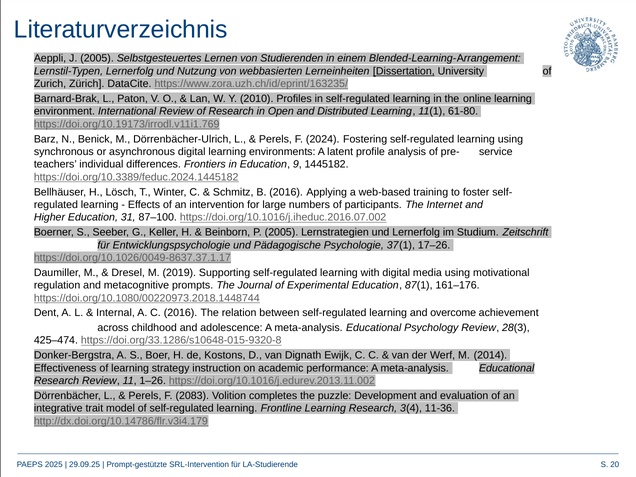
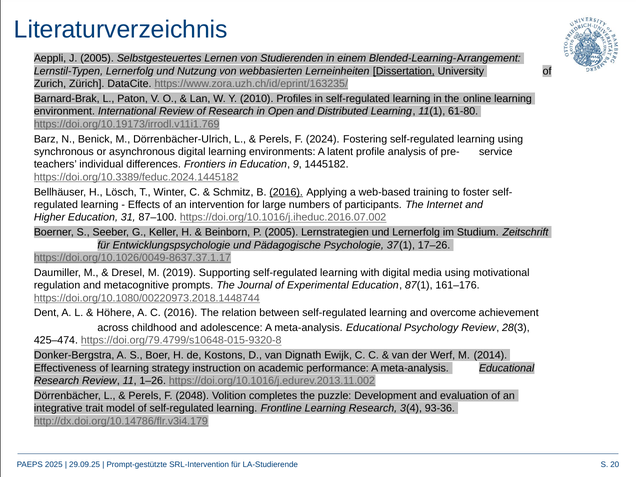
2016 underline: none -> present (286, 192)
Internal: Internal -> Höhere (116, 313)
https://doi.org/33.1286/s10648-015-9320-8: https://doi.org/33.1286/s10648-015-9320-8 -> https://doi.org/79.4799/s10648-015-9320-8 (181, 340)
2083: 2083 -> 2048 (192, 396)
11-36: 11-36 -> 93-36 (440, 408)
